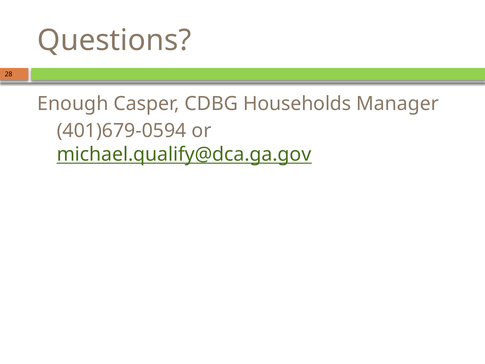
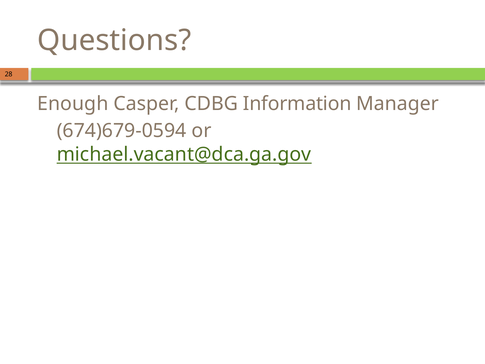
Households: Households -> Information (297, 104)
401)679-0594: 401)679-0594 -> 674)679-0594 (122, 131)
michael.qualify@dca.ga.gov: michael.qualify@dca.ga.gov -> michael.vacant@dca.ga.gov (184, 154)
